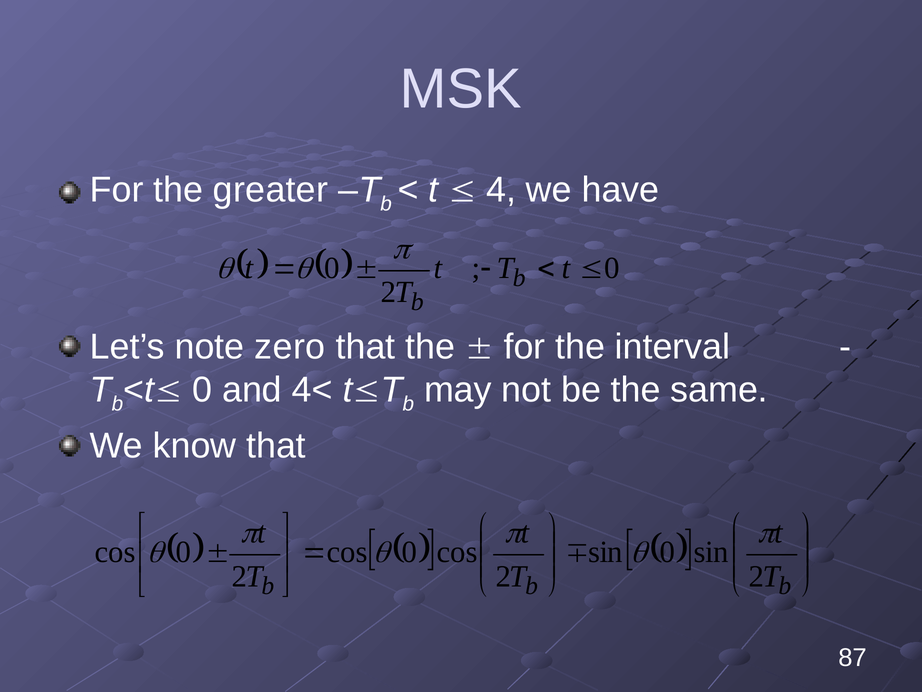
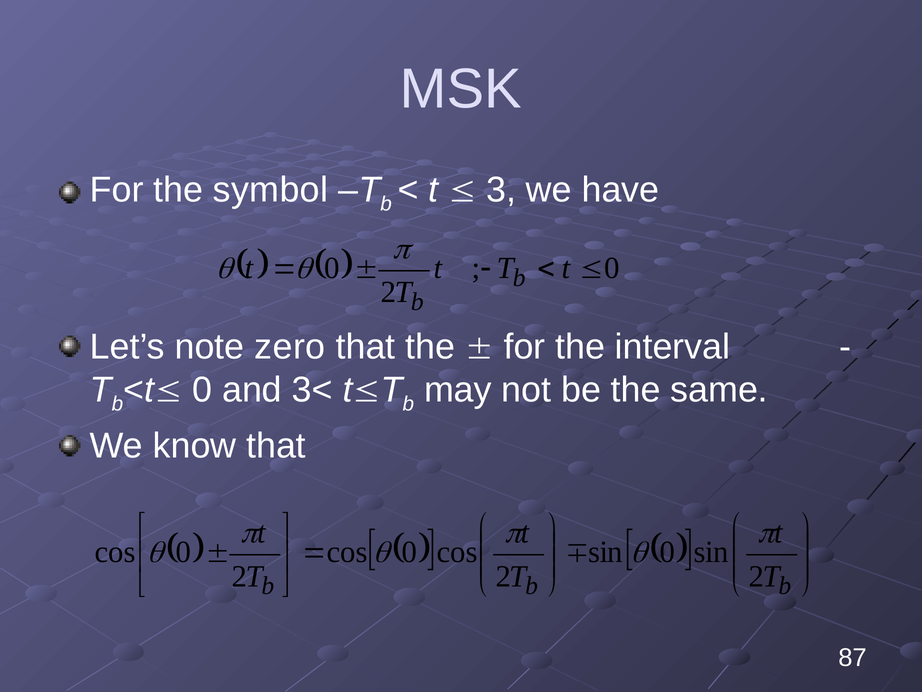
greater: greater -> symbol (271, 190)
4: 4 -> 3 (501, 190)
4<: 4< -> 3< (312, 390)
